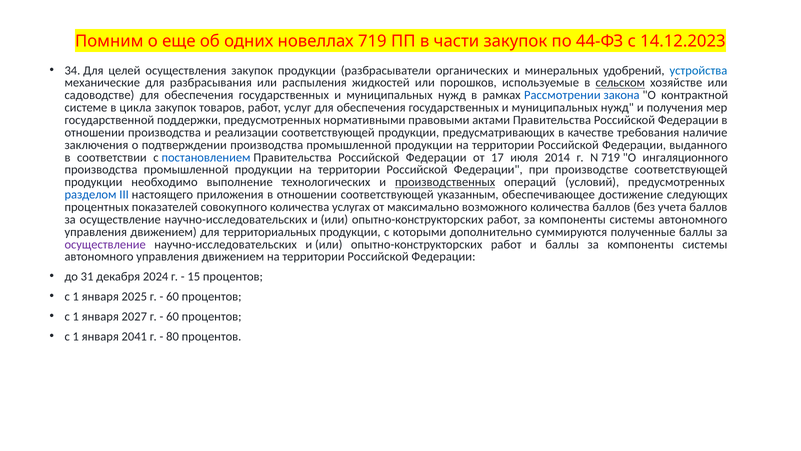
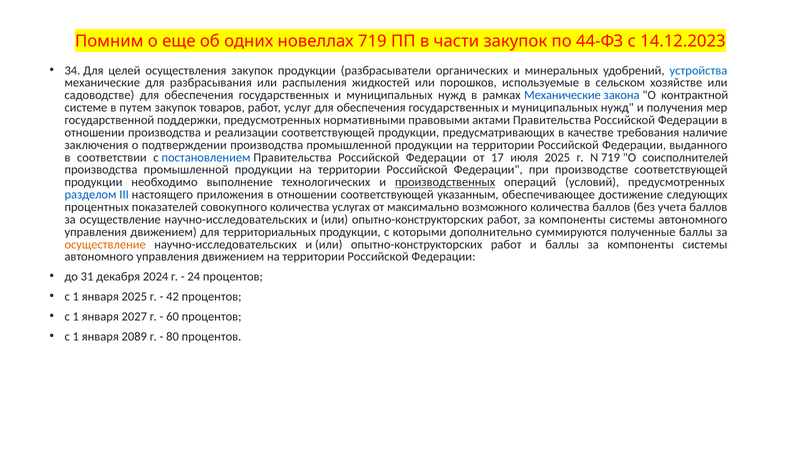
сельском underline: present -> none (620, 83)
рамках Рассмотрении: Рассмотрении -> Механические (562, 95)
цикла: цикла -> путем (135, 108)
июля 2014: 2014 -> 2025 (557, 157)
ингаляционного: ингаляционного -> соисполнителей (685, 157)
осуществление colour: purple -> orange (105, 244)
15: 15 -> 24 (194, 276)
60: 60 -> 42 (173, 296)
2041: 2041 -> 2089 (134, 336)
